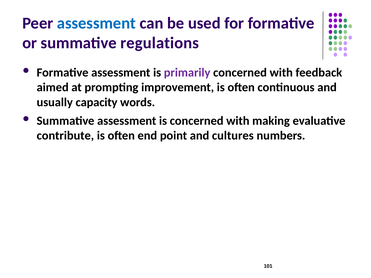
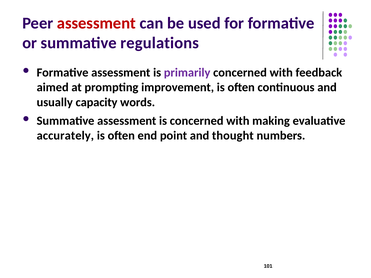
assessment colour: blue -> red (96, 23)
contribute: contribute -> accurately (65, 136)
cultures: cultures -> thought (233, 136)
